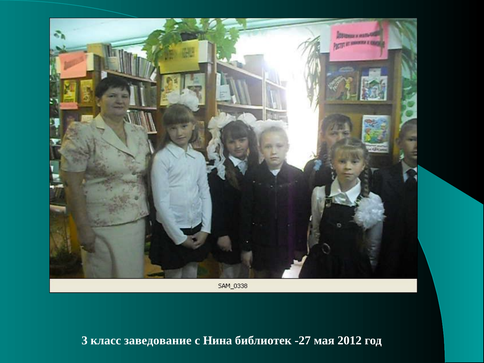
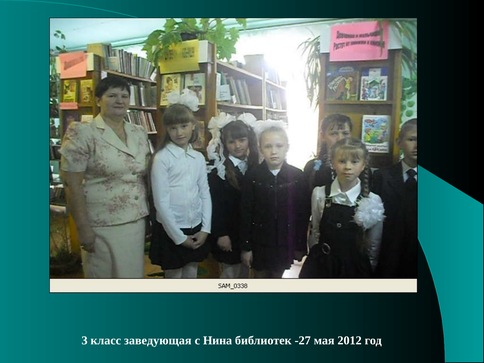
заведование: заведование -> заведующая (158, 341)
